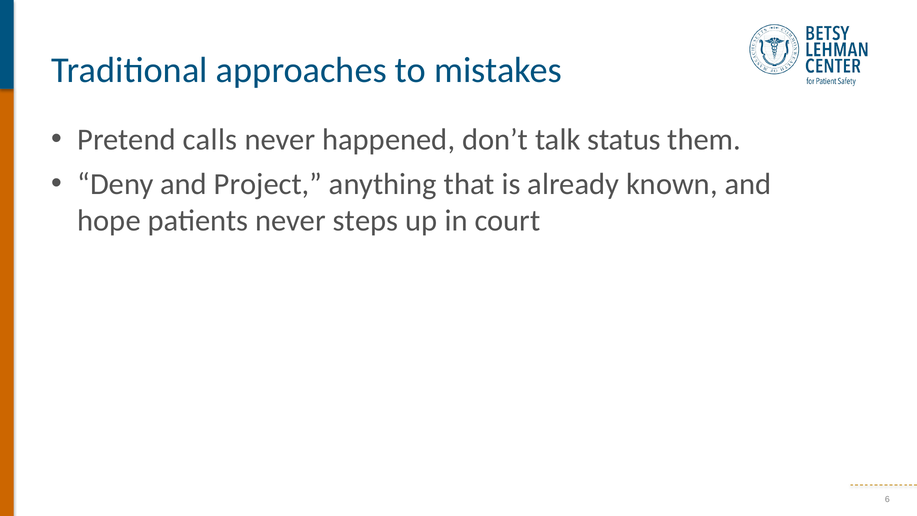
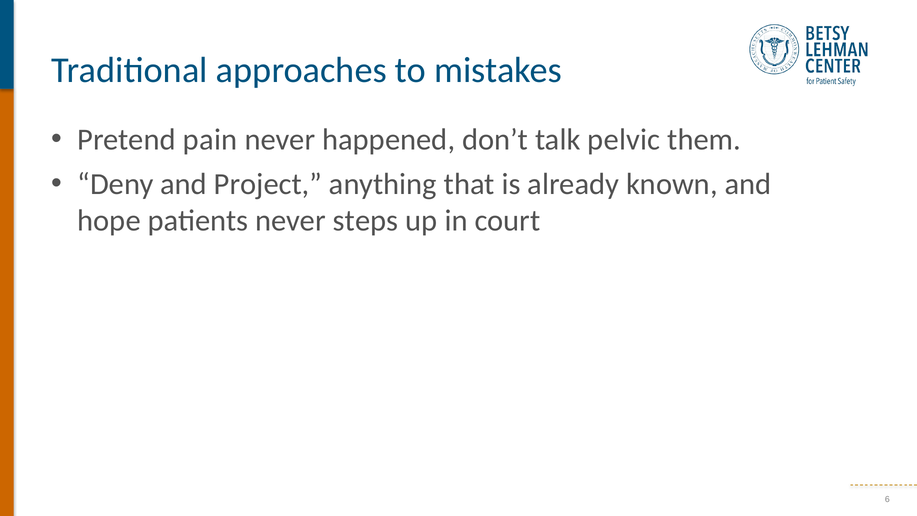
calls: calls -> pain (210, 140)
status: status -> pelvic (624, 140)
